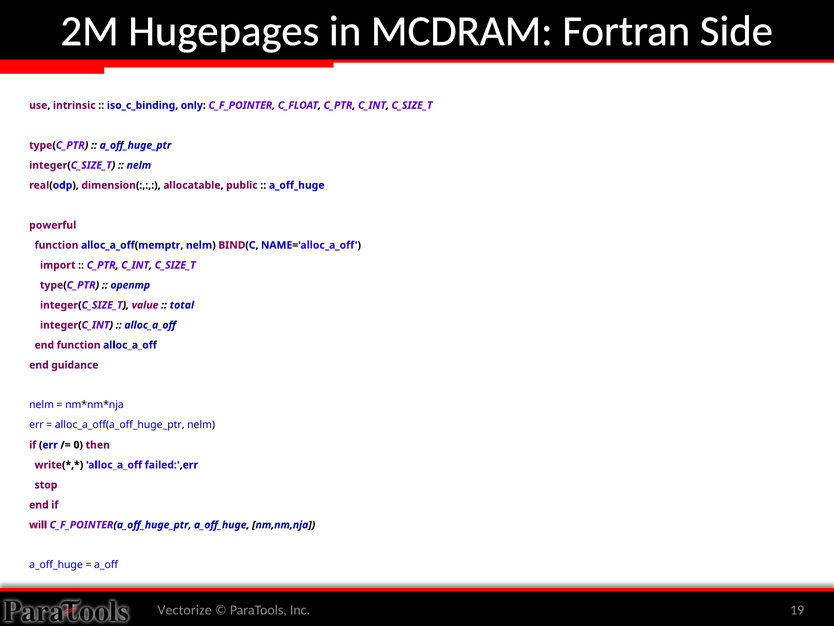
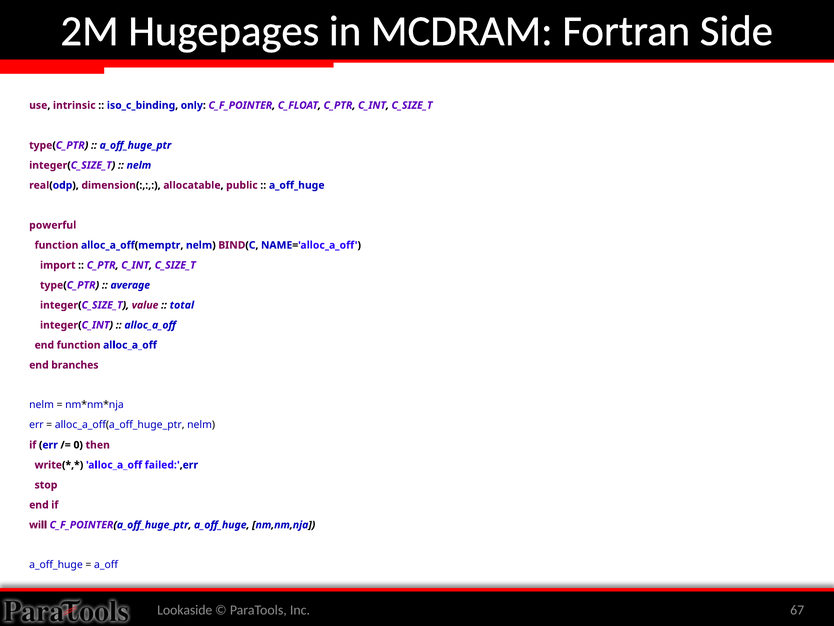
openmp: openmp -> average (130, 285)
guidance: guidance -> branches (75, 365)
Vectorize: Vectorize -> Lookaside (185, 610)
19: 19 -> 67 (797, 610)
